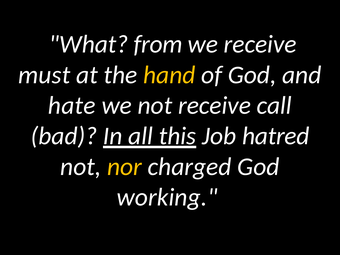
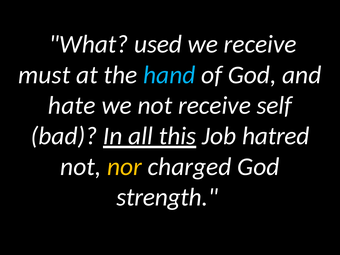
from: from -> used (158, 44)
hand colour: yellow -> light blue (169, 75)
call: call -> self (274, 105)
working: working -> strength (167, 197)
